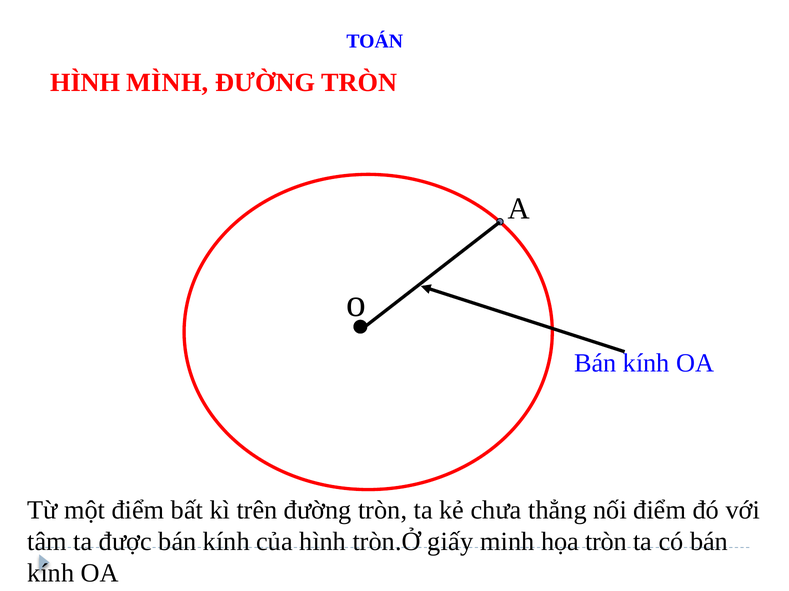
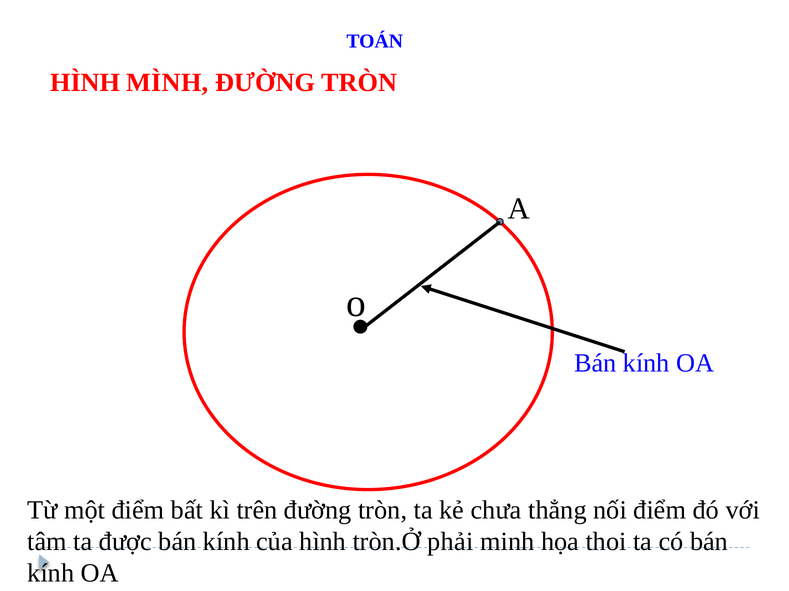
giấy: giấy -> phải (450, 542)
họa tròn: tròn -> thoi (606, 542)
